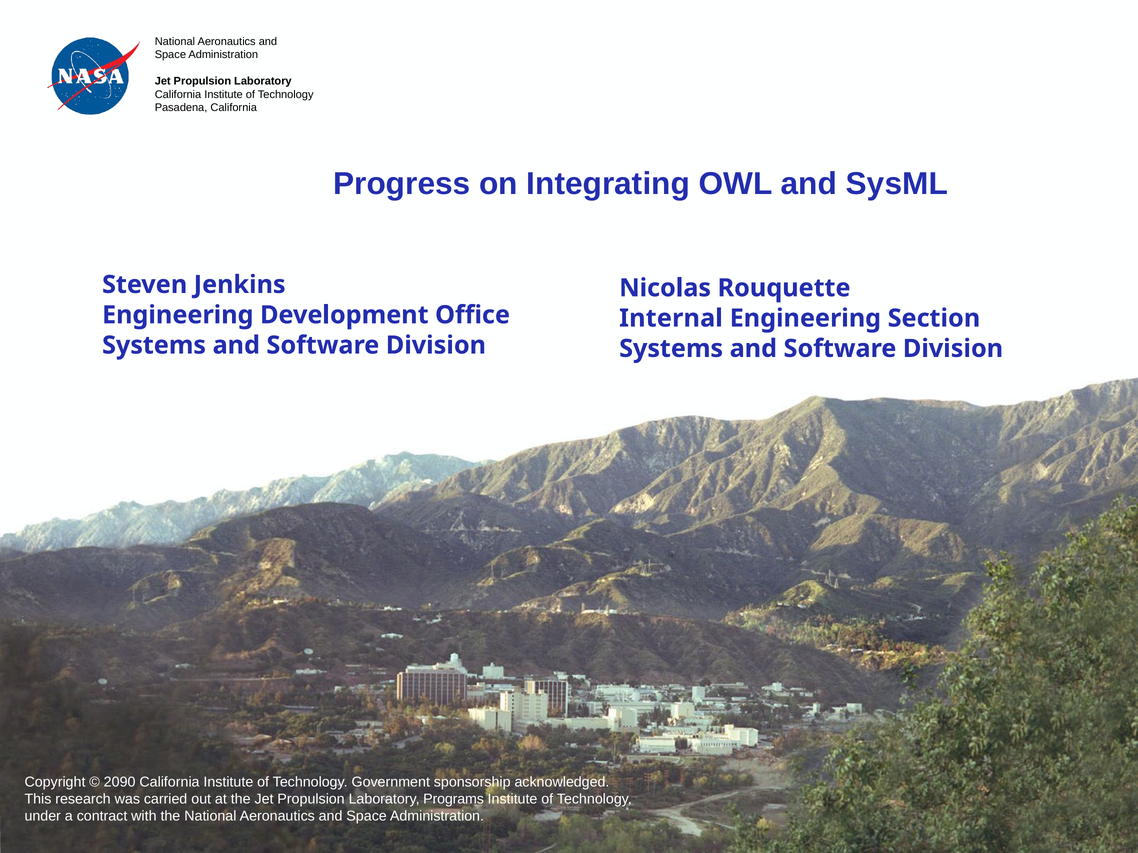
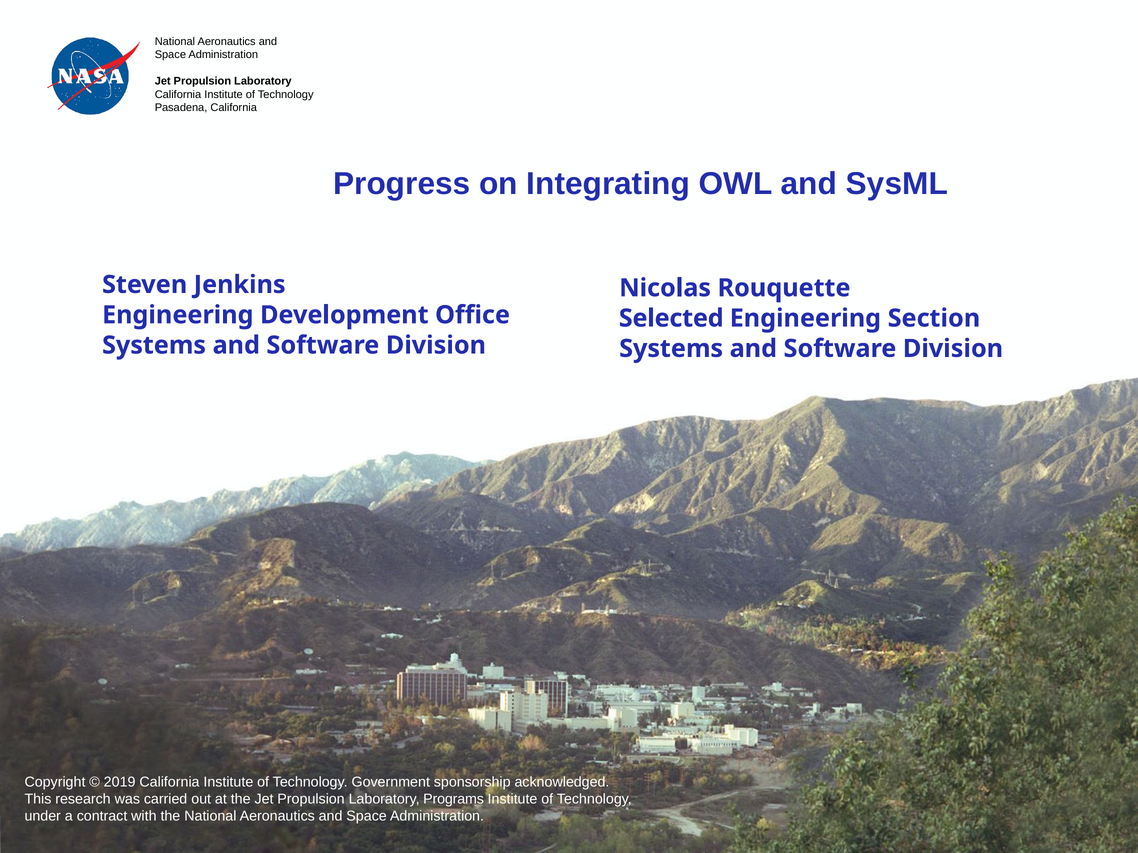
Internal: Internal -> Selected (671, 318)
2090: 2090 -> 2019 (120, 782)
